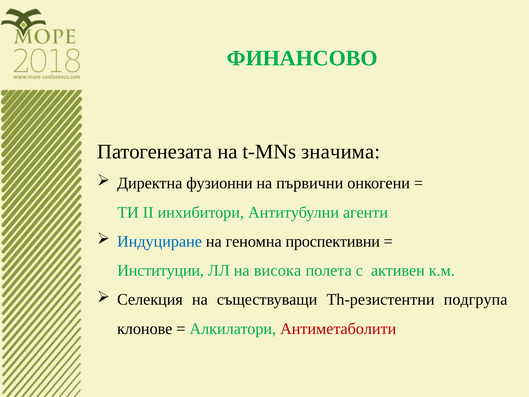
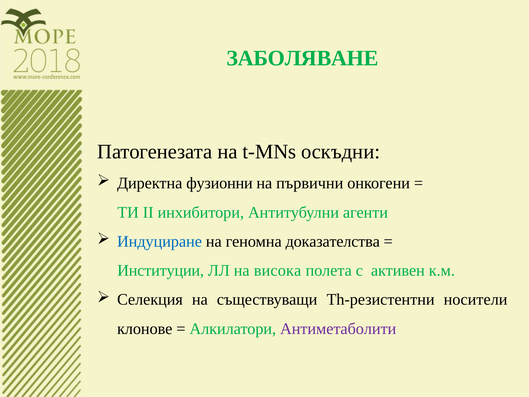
ФИНАНСОВО: ФИНАНСОВО -> ЗАБОЛЯВАНЕ (302, 58)
значима: значима -> оскъдни (341, 152)
проспективни: проспективни -> доказателства (333, 241)
подгрупа: подгрупа -> носители (476, 299)
Антиметаболити colour: red -> purple (338, 329)
